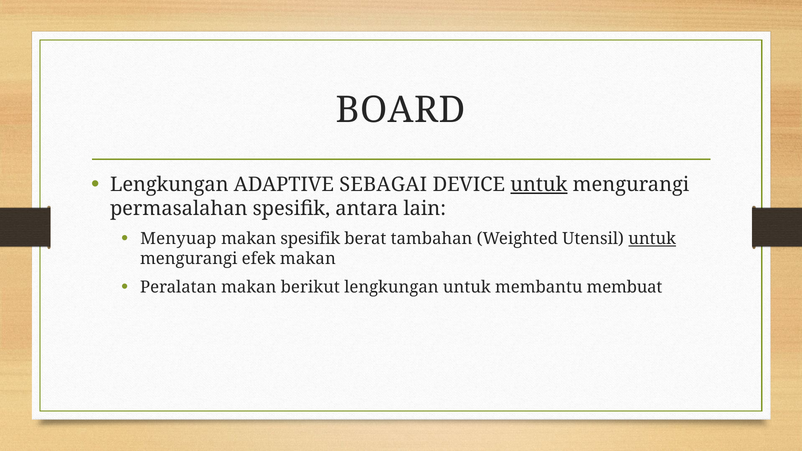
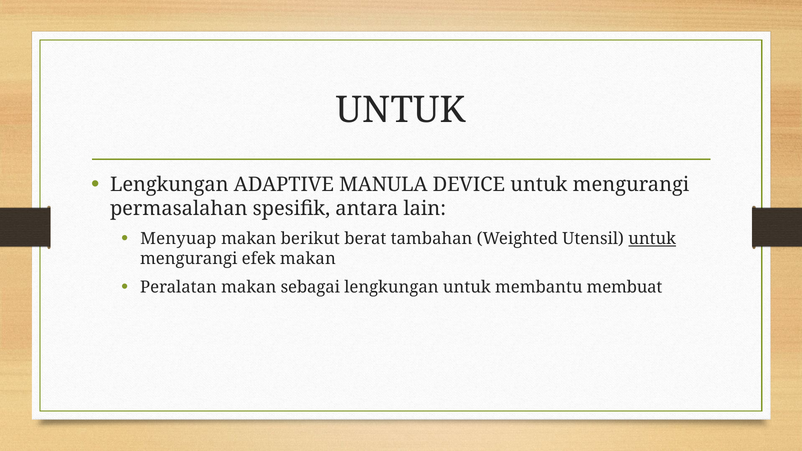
BOARD: BOARD -> UNTUK (401, 110)
SEBAGAI: SEBAGAI -> MANULA (383, 185)
untuk underline: present -> none (539, 185)
makan spesifik: spesifik -> berikut (310, 239)
berikut: berikut -> sebagai (310, 287)
